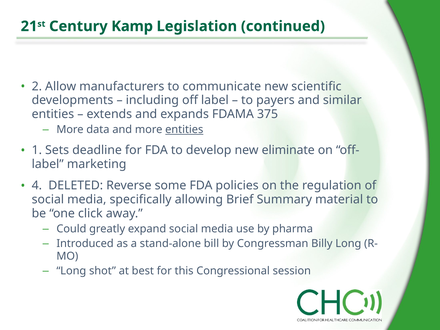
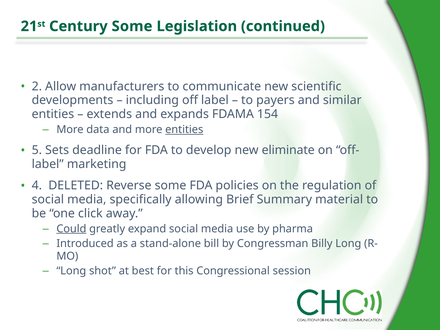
Century Kamp: Kamp -> Some (132, 26)
375: 375 -> 154 (268, 114)
1: 1 -> 5 (37, 150)
Could underline: none -> present (71, 229)
